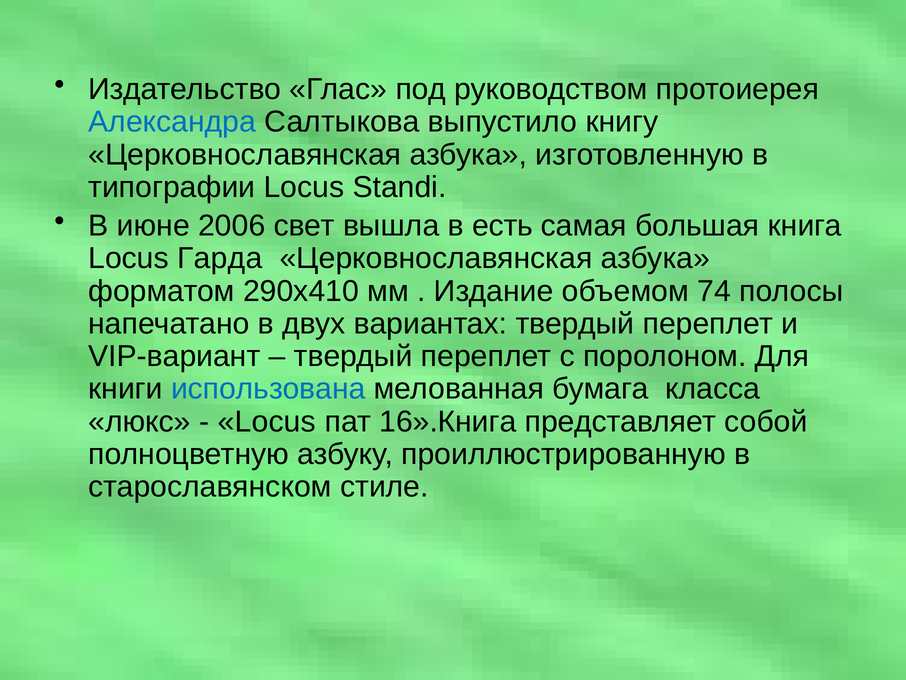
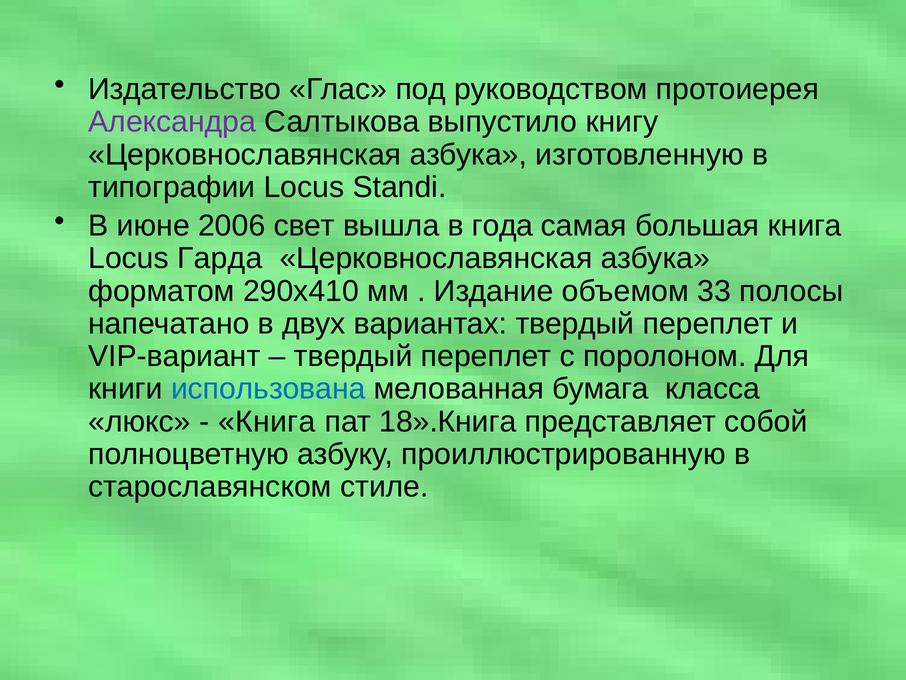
Александра colour: blue -> purple (172, 122)
есть: есть -> года (502, 226)
74: 74 -> 33 (714, 291)
Locus: Locus -> Книга (267, 421)
16».Книга: 16».Книга -> 18».Книга (448, 421)
